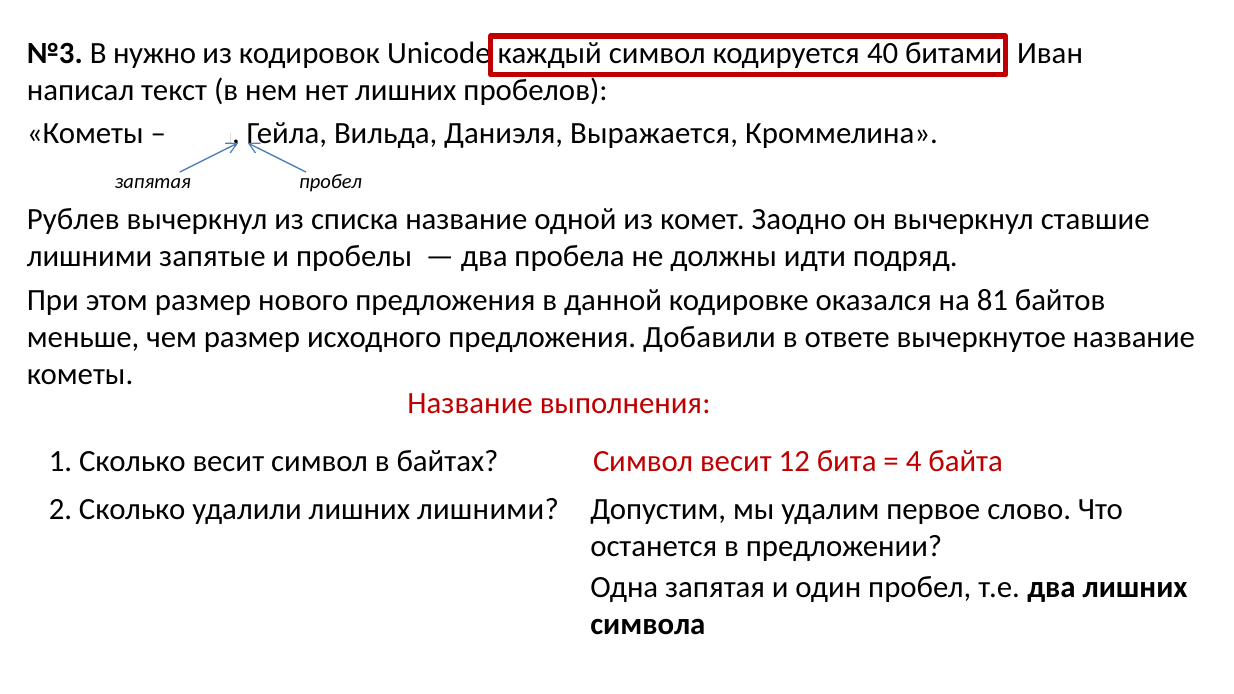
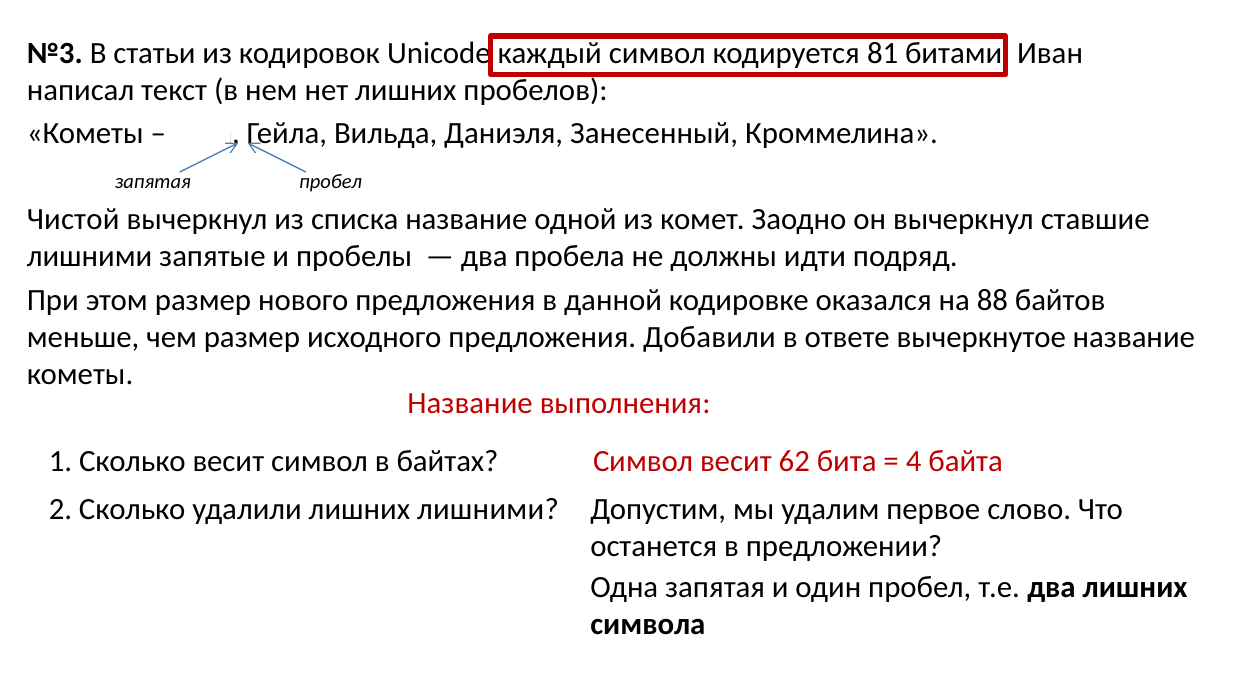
нужно: нужно -> статьи (154, 53)
40: 40 -> 81 (883, 53)
Выражается: Выражается -> Занесенный (654, 133)
Рублев: Рублев -> Чистой (73, 220)
81: 81 -> 88 (992, 300)
12: 12 -> 62 (794, 461)
